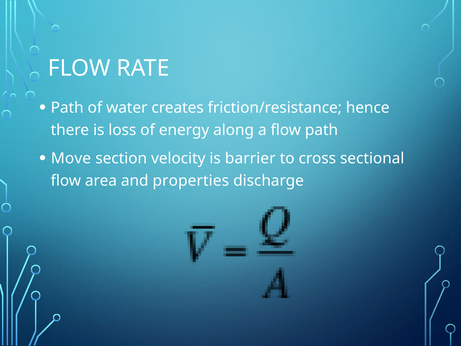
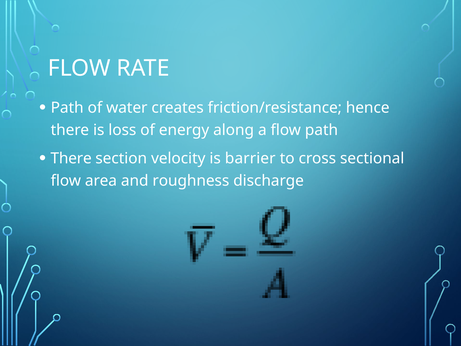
Move: Move -> There (71, 158)
properties: properties -> roughness (191, 181)
